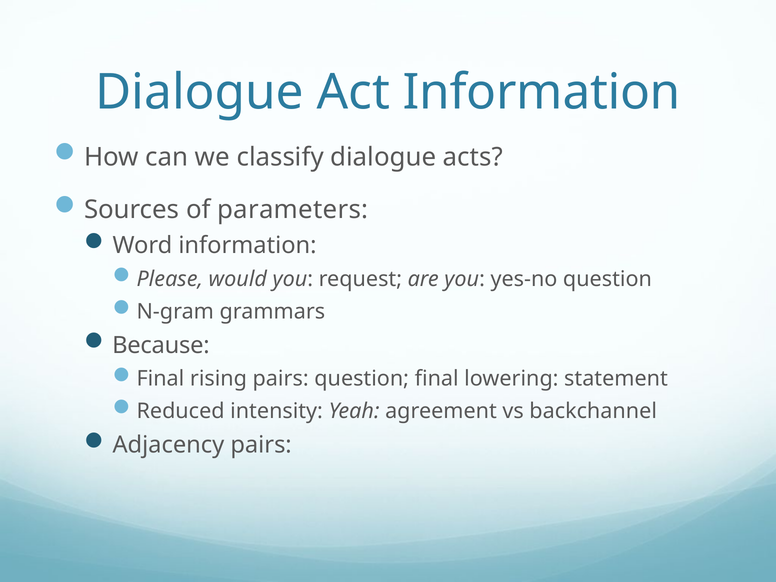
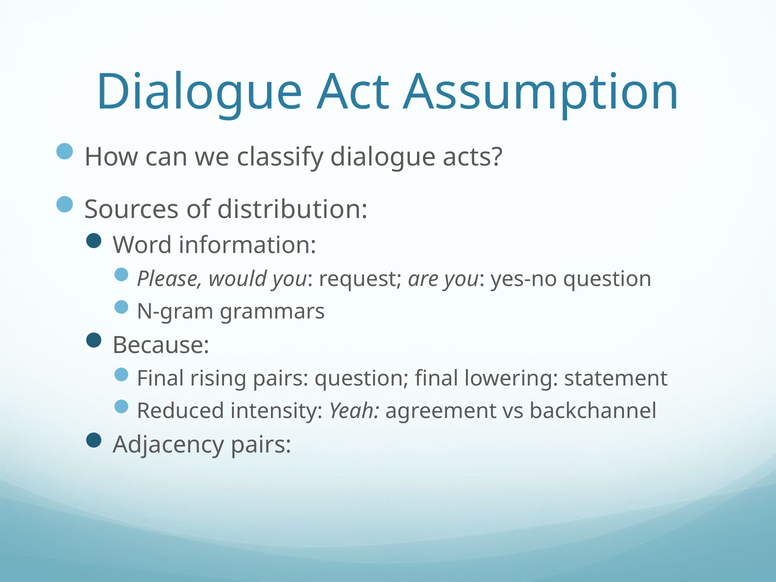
Act Information: Information -> Assumption (542, 92)
parameters: parameters -> distribution (293, 210)
